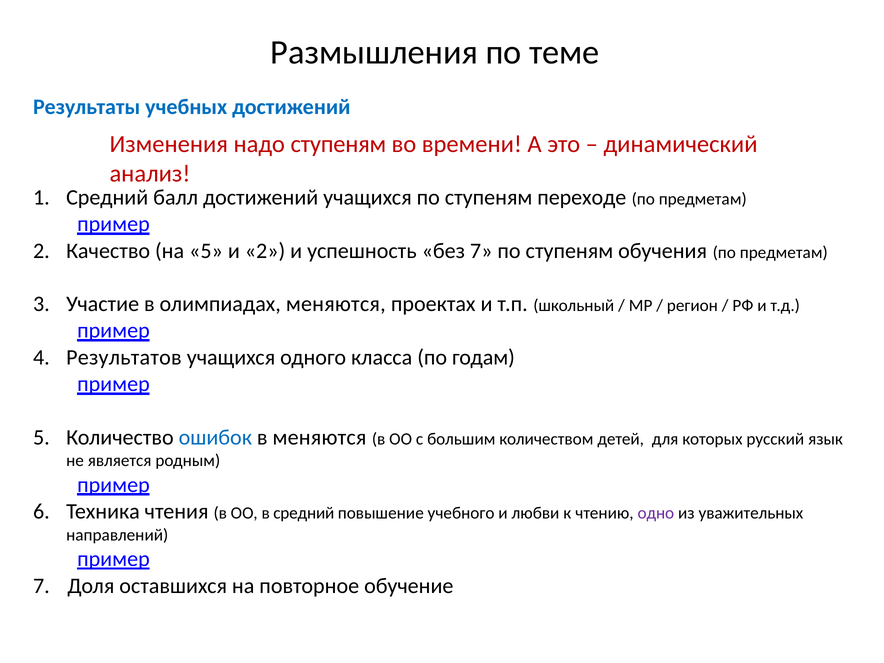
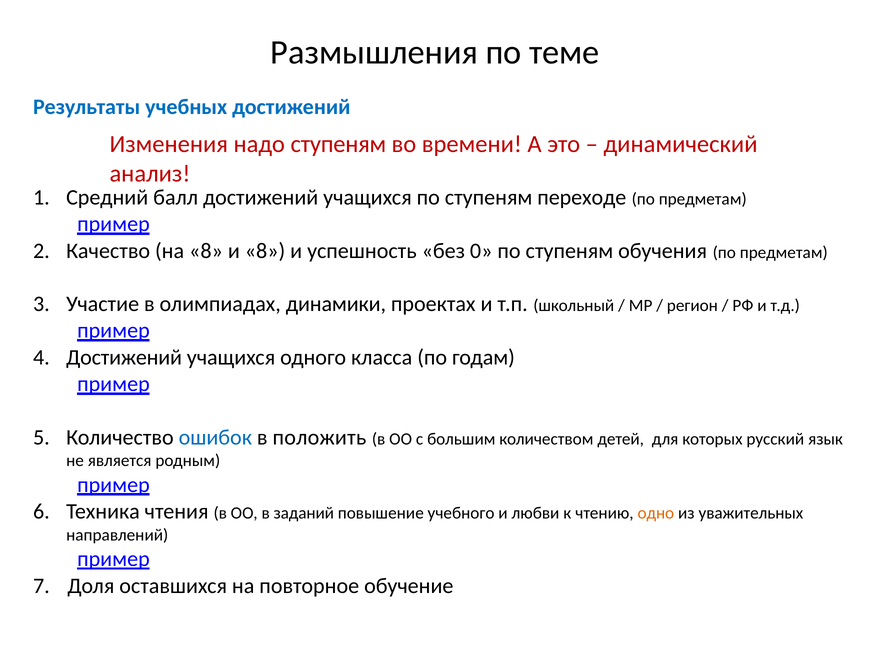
на 5: 5 -> 8 (206, 251)
и 2: 2 -> 8 (265, 251)
без 7: 7 -> 0 (481, 251)
олимпиадах меняются: меняются -> динамики (336, 304)
4 Результатов: Результатов -> Достижений (124, 358)
в меняются: меняются -> положить (319, 438)
в средний: средний -> заданий (304, 513)
одно colour: purple -> orange (656, 513)
